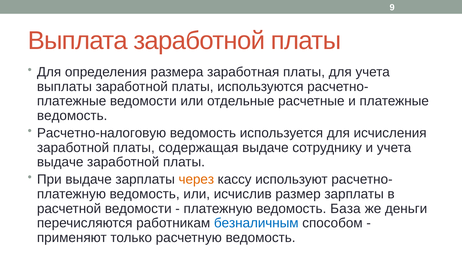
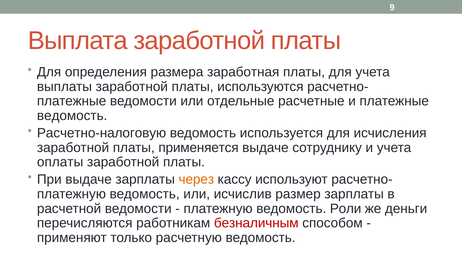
содержащая: содержащая -> применяется (199, 148)
выдаче: выдаче -> оплаты (60, 162)
База: База -> Роли (346, 208)
безналичным colour: blue -> red (256, 223)
